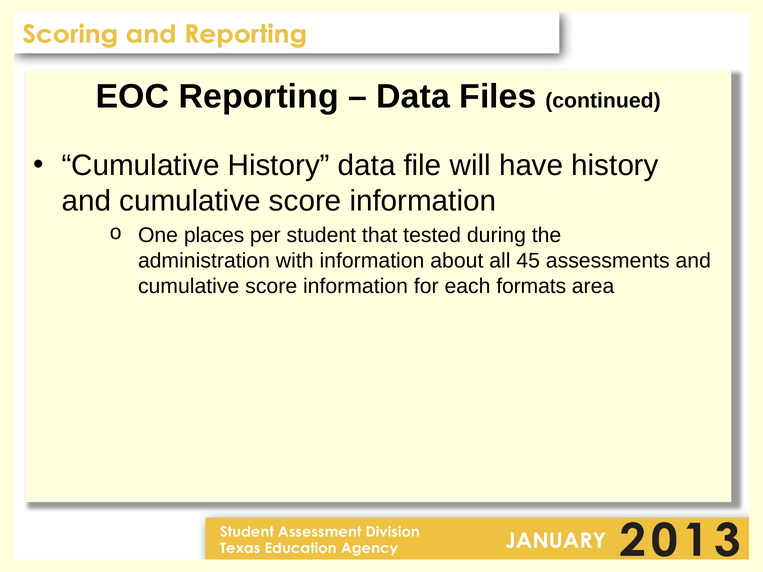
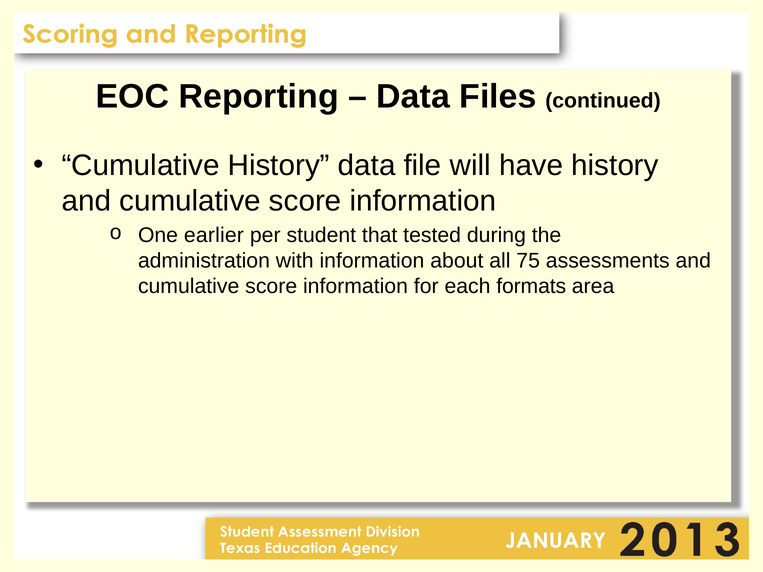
places: places -> earlier (214, 235)
45: 45 -> 75 (528, 261)
